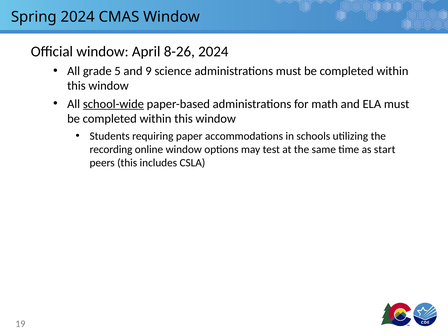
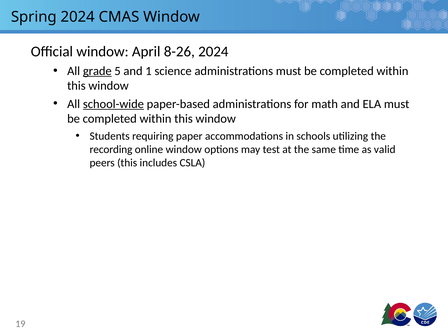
grade underline: none -> present (97, 71)
9: 9 -> 1 (149, 71)
start: start -> valid (385, 150)
